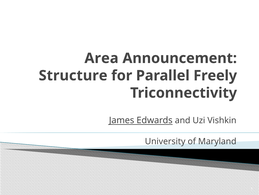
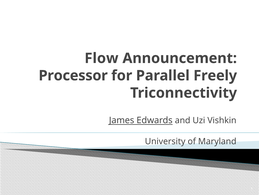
Area: Area -> Flow (101, 58)
Structure: Structure -> Processor (73, 75)
